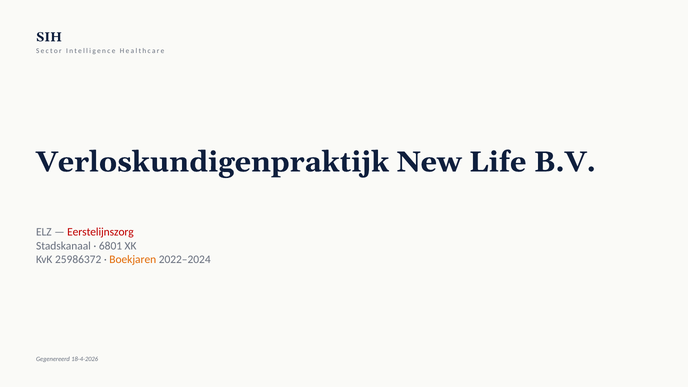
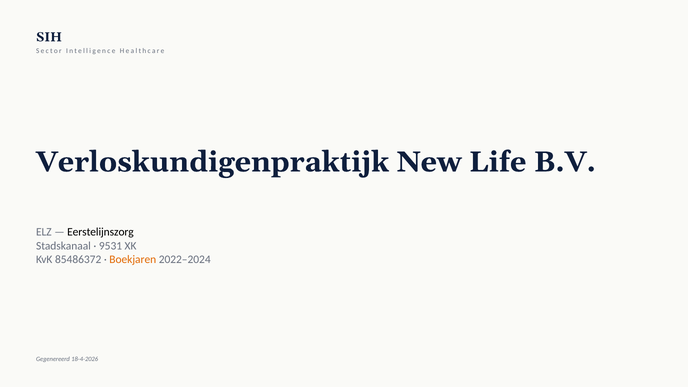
Eerstelijnszorg colour: red -> black (100, 232)
6801: 6801 -> 9531 (111, 246)
25986372: 25986372 -> 85486372 (78, 260)
